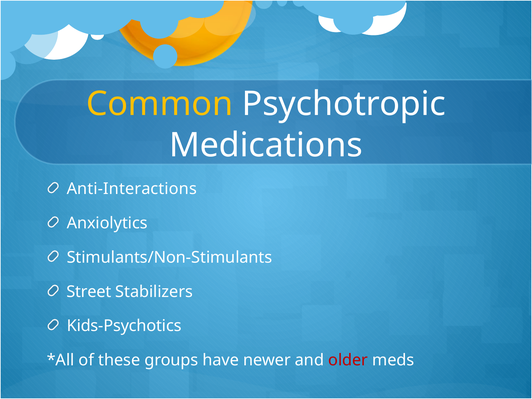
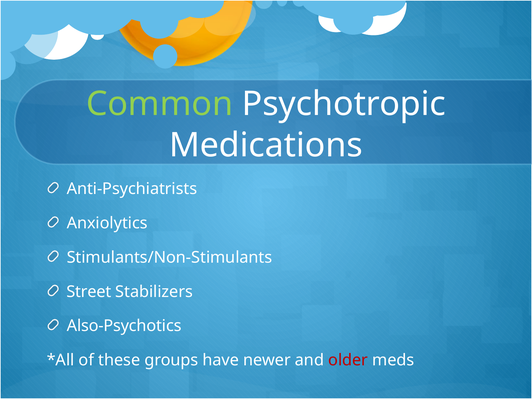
Common colour: yellow -> light green (160, 104)
Anti-Interactions: Anti-Interactions -> Anti-Psychiatrists (132, 189)
Kids-Psychotics: Kids-Psychotics -> Also-Psychotics (124, 326)
